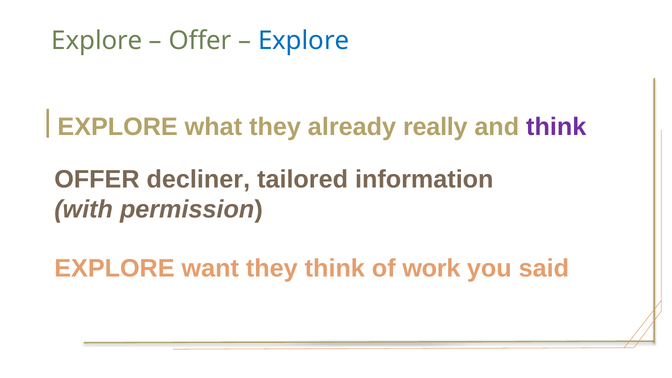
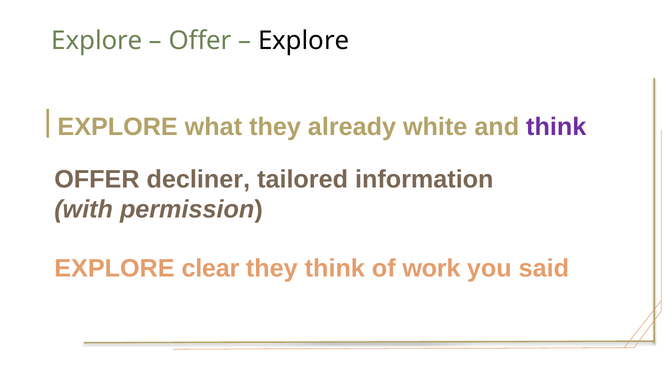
Explore colour: blue -> black (304, 41)
really: really -> white (435, 127)
want: want -> clear (210, 268)
